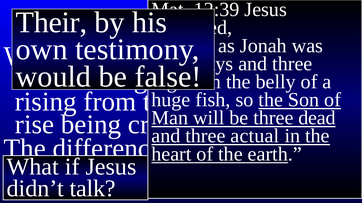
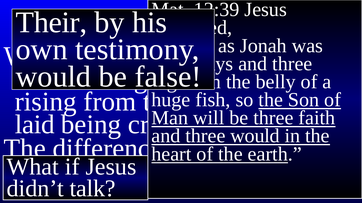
dead: dead -> faith (317, 118)
rise: rise -> laid (35, 125)
actual: actual -> would (255, 136)
